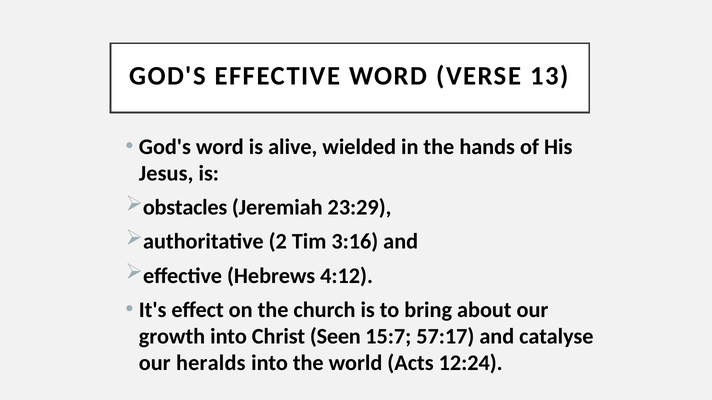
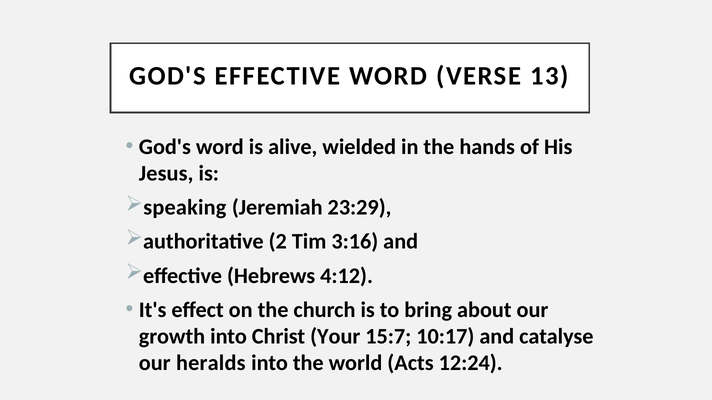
obstacles: obstacles -> speaking (185, 208)
Seen: Seen -> Your (335, 337)
57:17: 57:17 -> 10:17 (445, 337)
